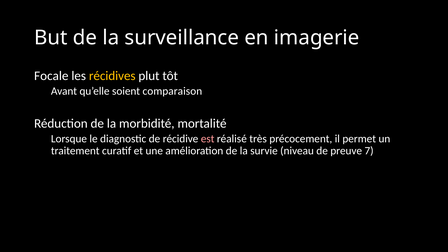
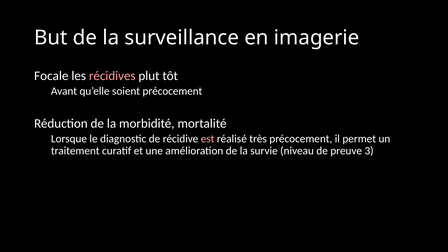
récidives colour: yellow -> pink (112, 76)
soient comparaison: comparaison -> précocement (172, 91)
7: 7 -> 3 (369, 151)
